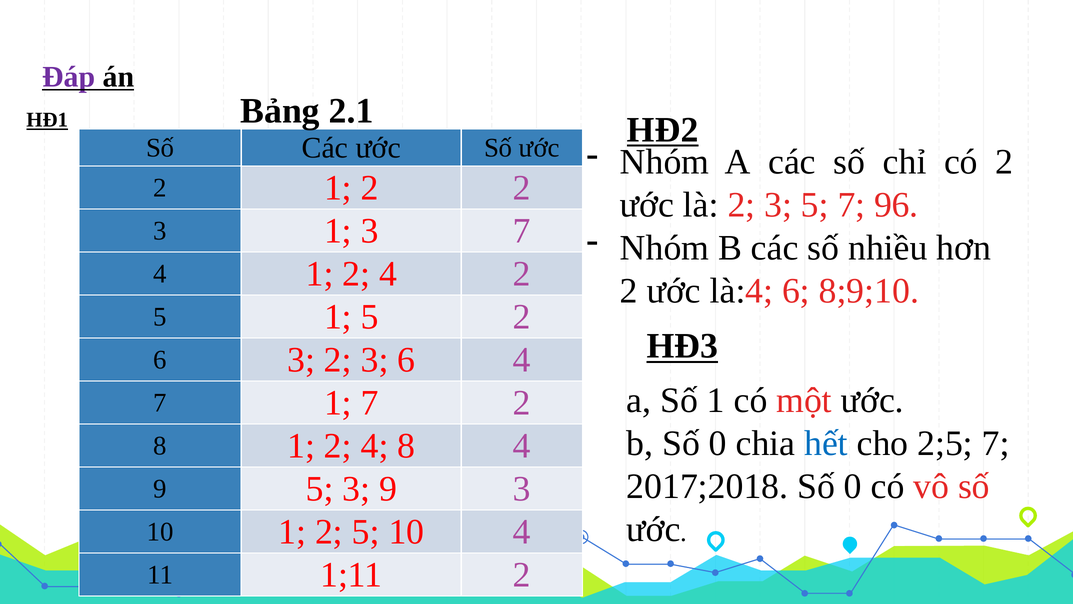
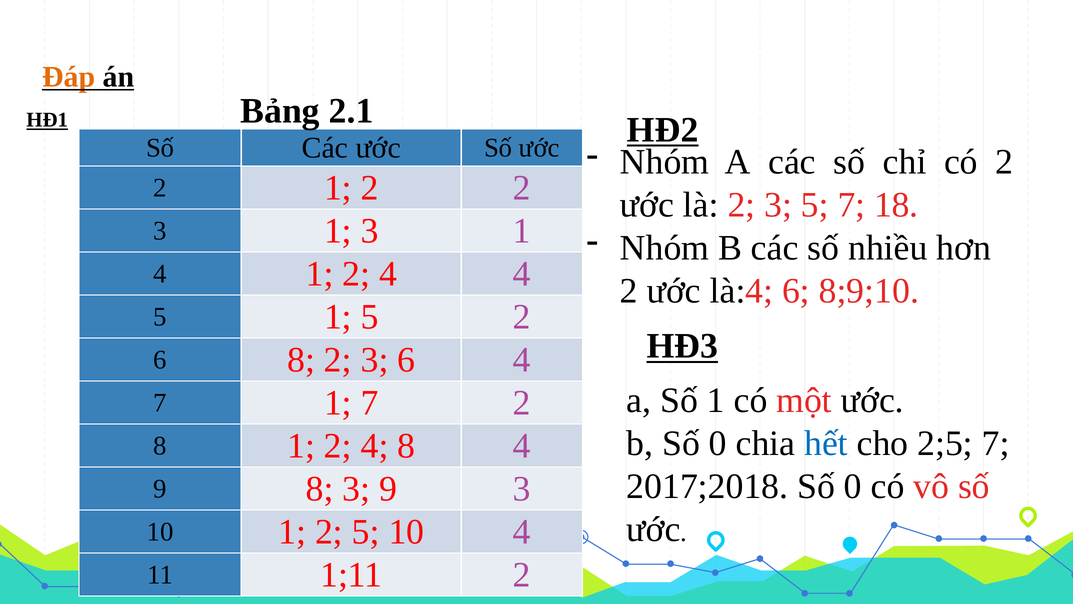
Đáp colour: purple -> orange (69, 77)
96: 96 -> 18 (896, 205)
1 3 7: 7 -> 1 (522, 231)
4 2: 2 -> 4 (522, 274)
6 3: 3 -> 8 (301, 360)
9 5: 5 -> 8 (320, 488)
